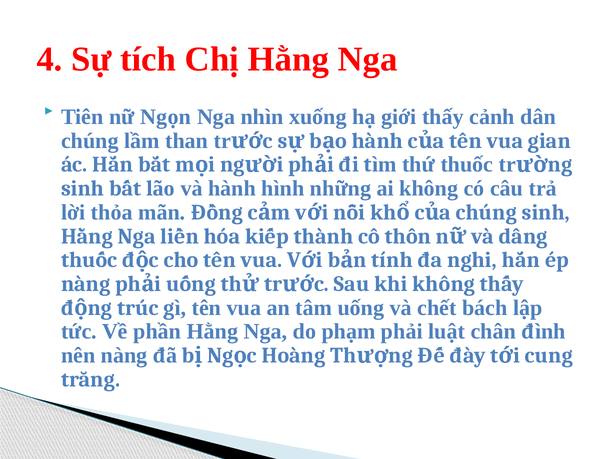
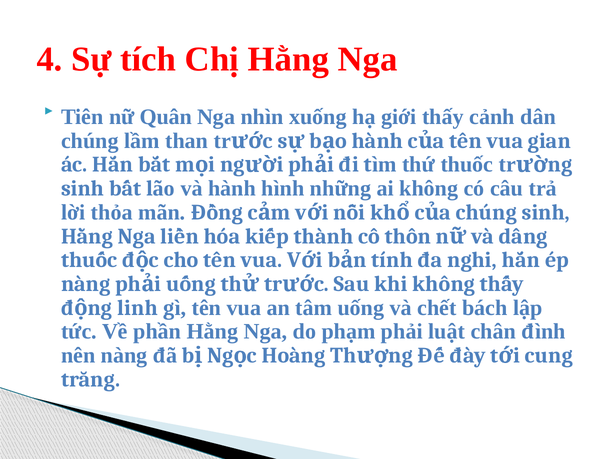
Ngọn: Ngọn -> Quân (166, 117)
trúc: trúc -> linh (138, 307)
